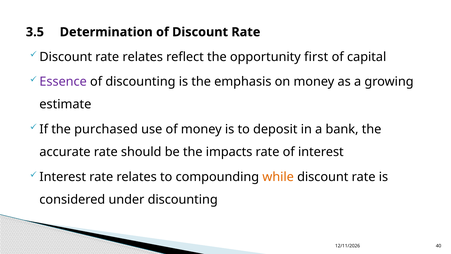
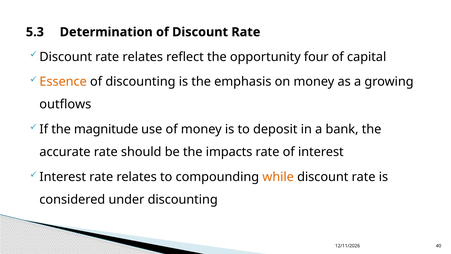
3.5: 3.5 -> 5.3 (35, 32)
first: first -> four (316, 57)
Essence colour: purple -> orange (63, 81)
estimate: estimate -> outflows (65, 104)
purchased: purchased -> magnitude (106, 129)
